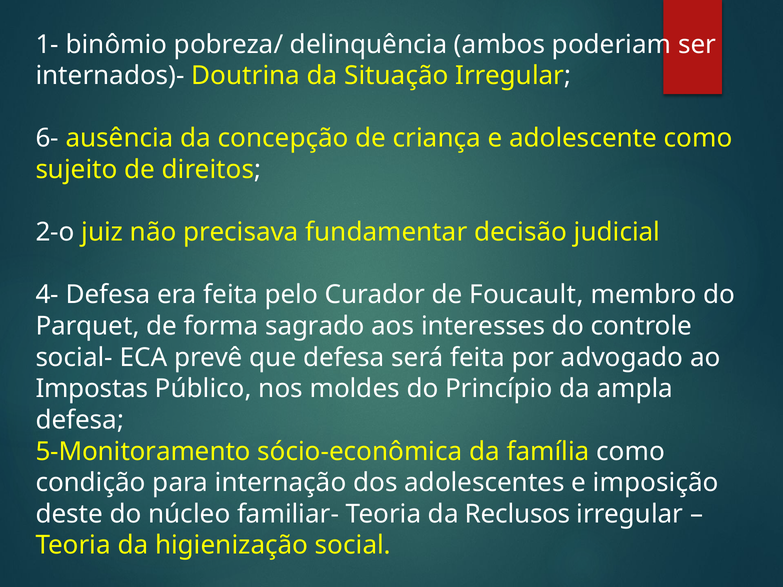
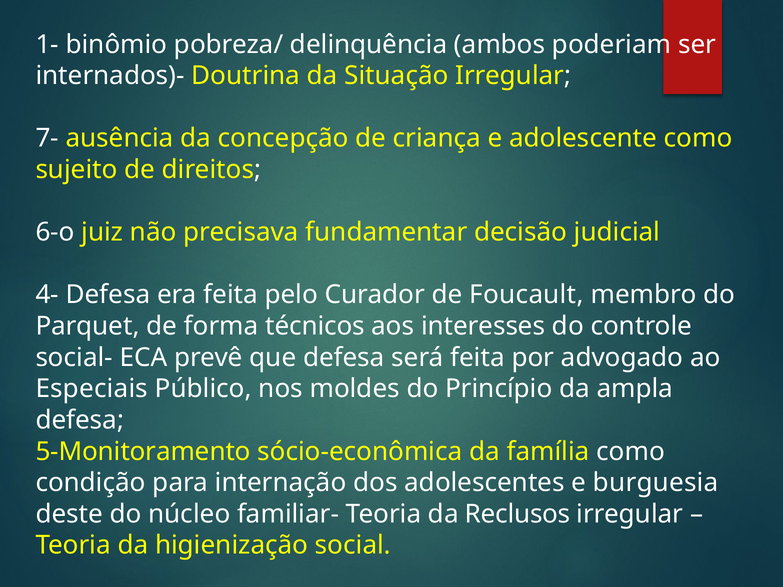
6-: 6- -> 7- (47, 138)
2-o: 2-o -> 6-o (55, 232)
sagrado: sagrado -> técnicos (315, 326)
Impostas: Impostas -> Especiais (92, 389)
imposição: imposição -> burguesia (656, 483)
